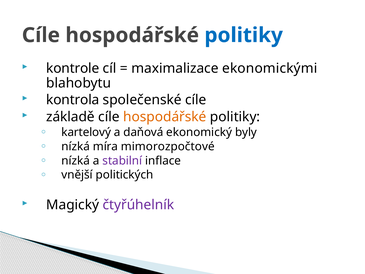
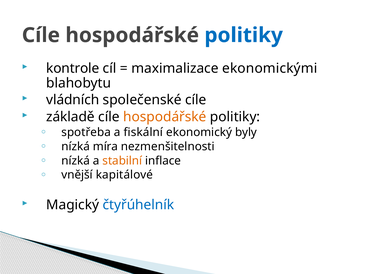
kontrola: kontrola -> vládních (73, 100)
kartelový: kartelový -> spotřeba (86, 132)
daňová: daňová -> fiskální (143, 132)
mimorozpočtové: mimorozpočtové -> nezmenšitelnosti (168, 146)
stabilní colour: purple -> orange (122, 161)
politických: politických -> kapitálové (124, 175)
čtyřúhelník colour: purple -> blue (138, 205)
